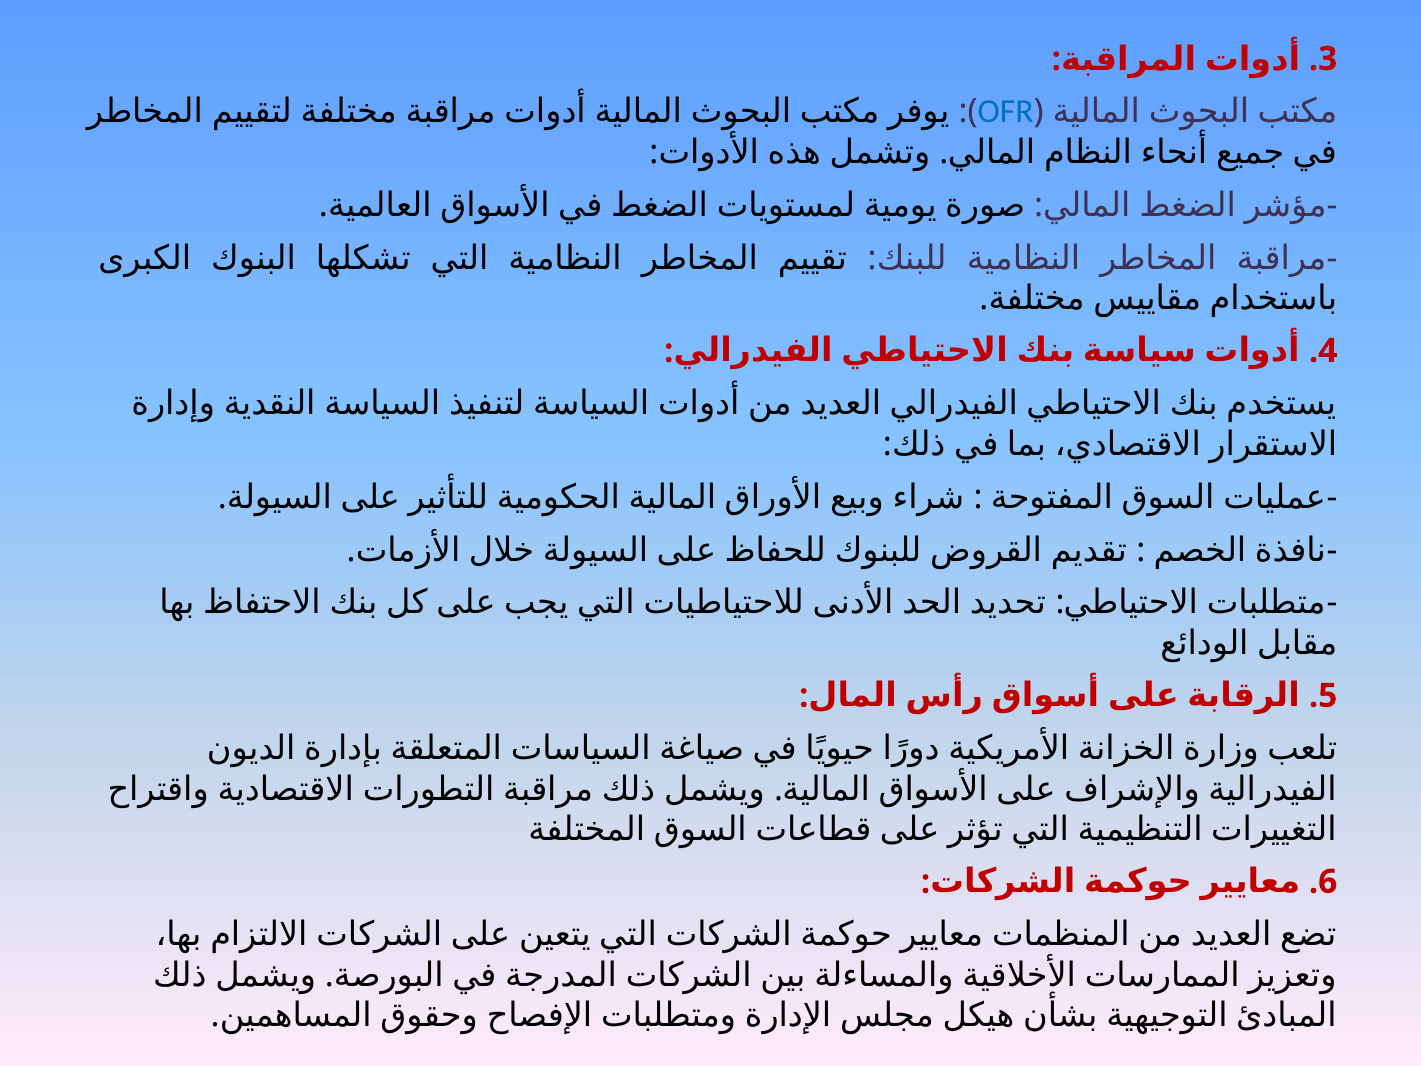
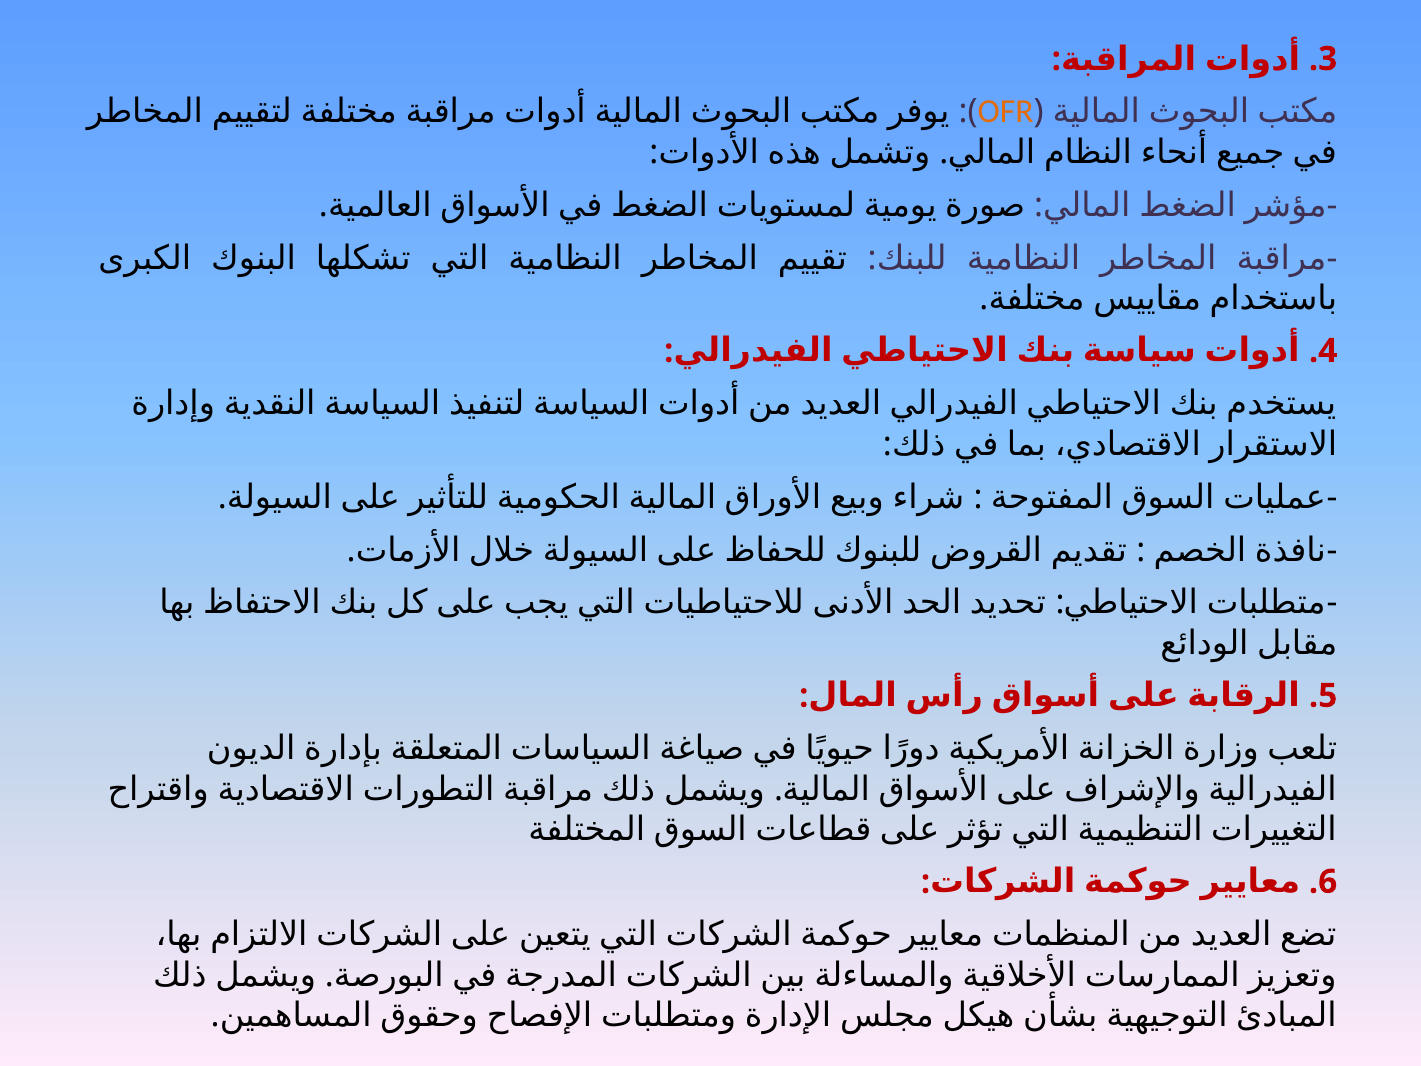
OFR colour: blue -> orange (1006, 112)
